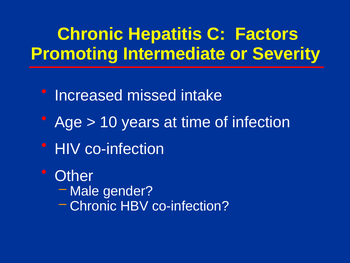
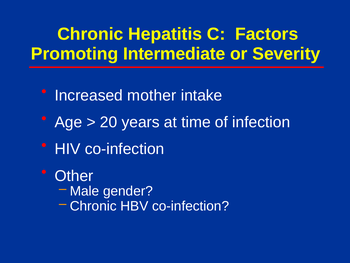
missed: missed -> mother (152, 95)
10: 10 -> 20 (109, 122)
